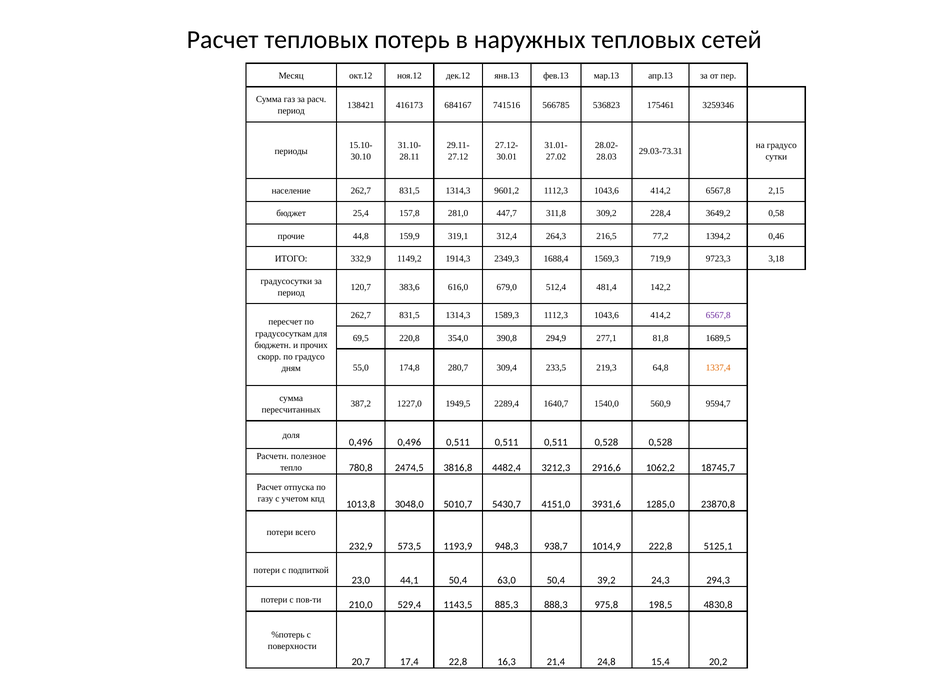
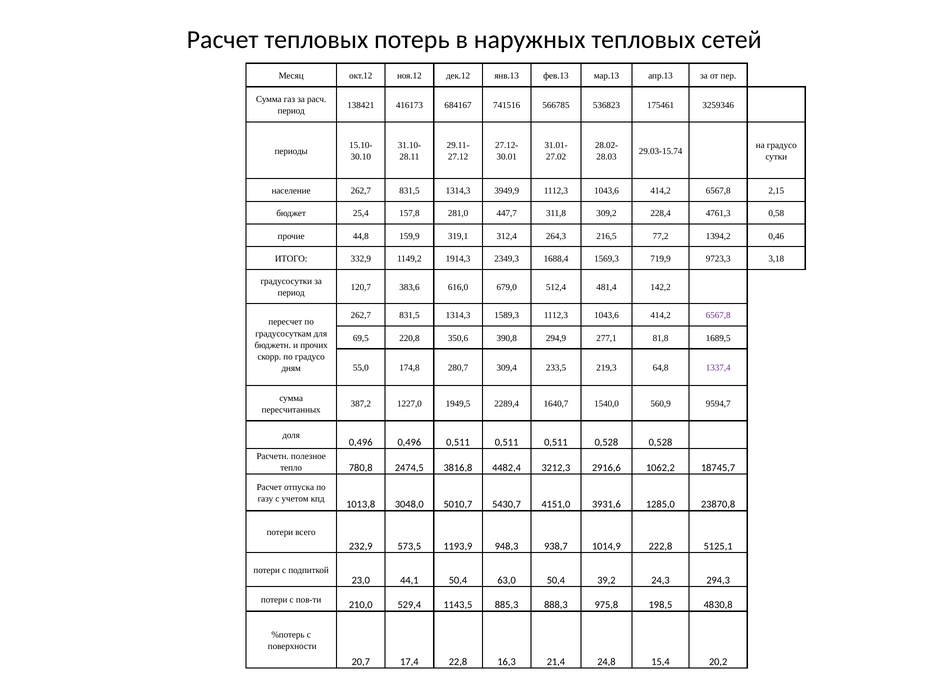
29.03-73.31: 29.03-73.31 -> 29.03-15.74 (661, 151)
9601,2: 9601,2 -> 3949,9 (507, 191)
3649,2: 3649,2 -> 4761,3 (718, 213)
354,0: 354,0 -> 350,6 (458, 338)
1337,4 colour: orange -> purple (718, 368)
